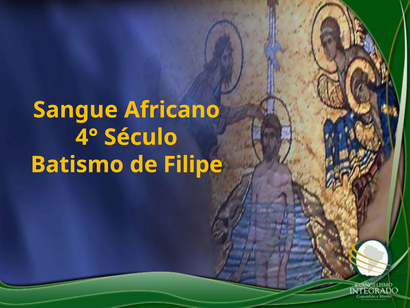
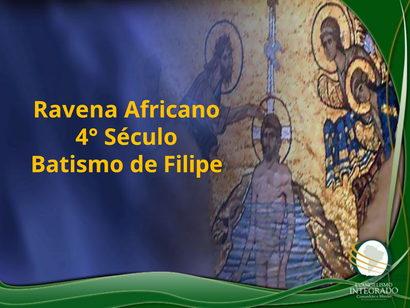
Sangue: Sangue -> Ravena (75, 110)
